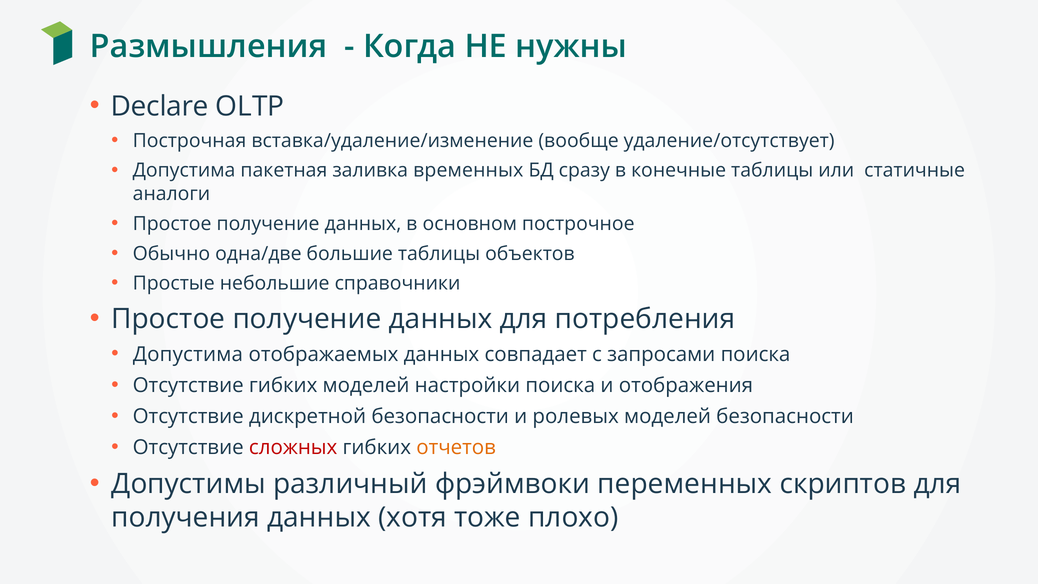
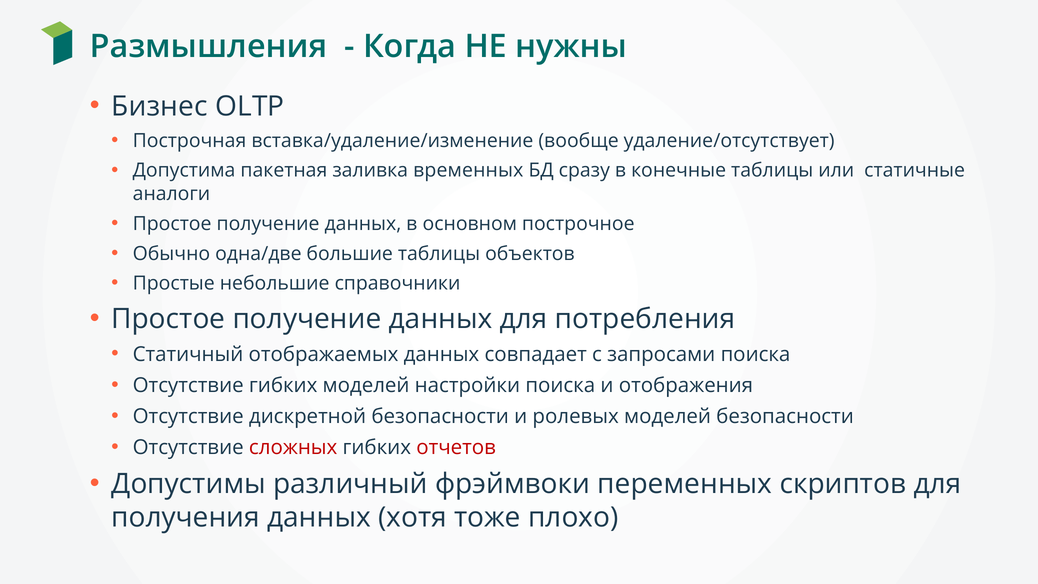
Declare: Declare -> Бизнес (160, 106)
Допустима: Допустима -> Статичный (188, 354)
отчетов colour: orange -> red (456, 448)
